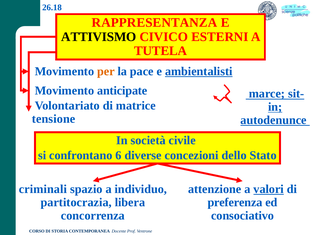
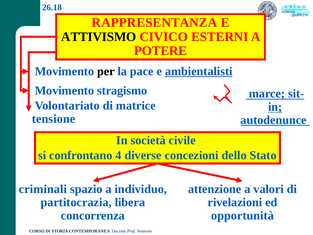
TUTELA: TUTELA -> POTERE (161, 51)
per colour: orange -> black (106, 71)
anticipate: anticipate -> stragismo (122, 90)
6: 6 -> 4 (118, 155)
valori underline: present -> none (269, 189)
preferenza: preferenza -> rivelazioni (235, 202)
consociativo: consociativo -> opportunità (243, 215)
